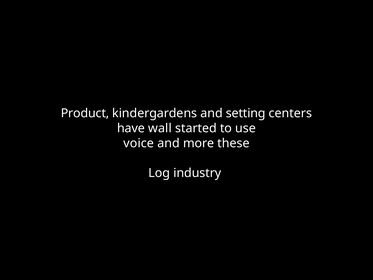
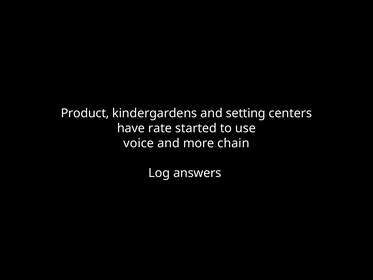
wall: wall -> rate (160, 128)
these: these -> chain (233, 143)
industry: industry -> answers (197, 173)
